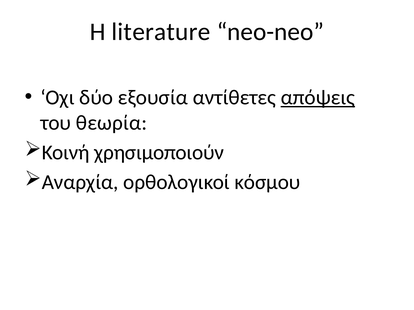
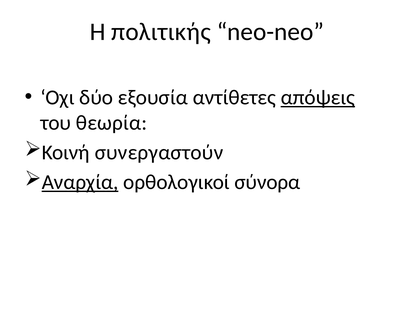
literature: literature -> πολιτικής (161, 32)
χρησιμοποιούν: χρησιμοποιούν -> συνεργαστούν (159, 153)
Αναρχία underline: none -> present (80, 183)
κόσμου: κόσμου -> σύνορα (267, 183)
